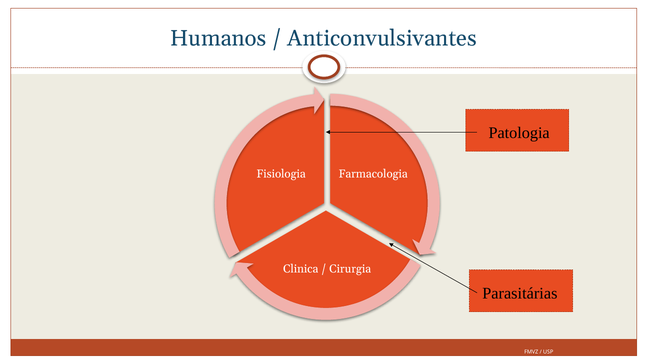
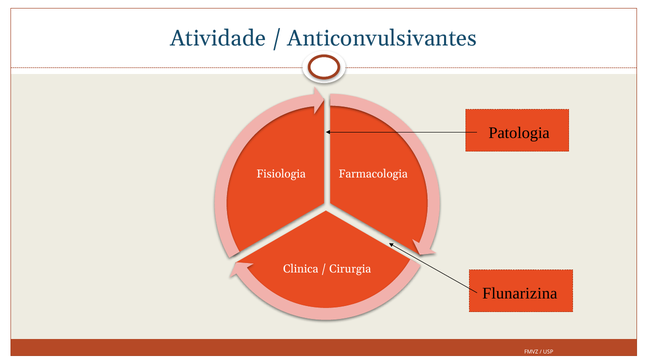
Humanos: Humanos -> Atividade (218, 38)
Parasitárias: Parasitárias -> Flunarizina (520, 294)
